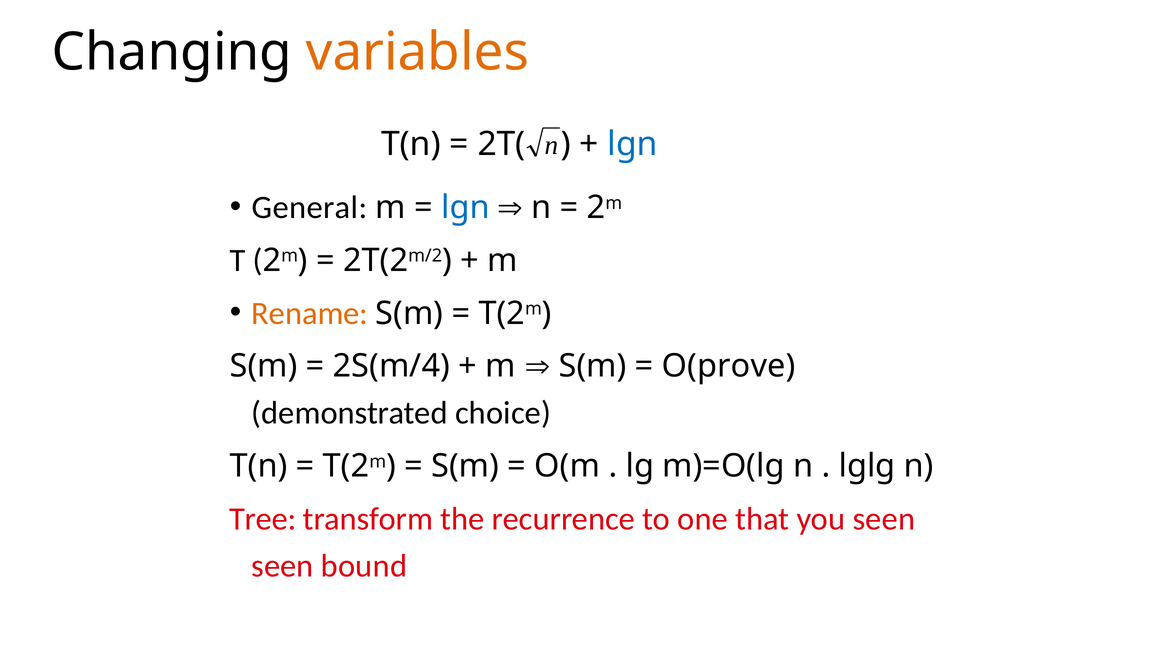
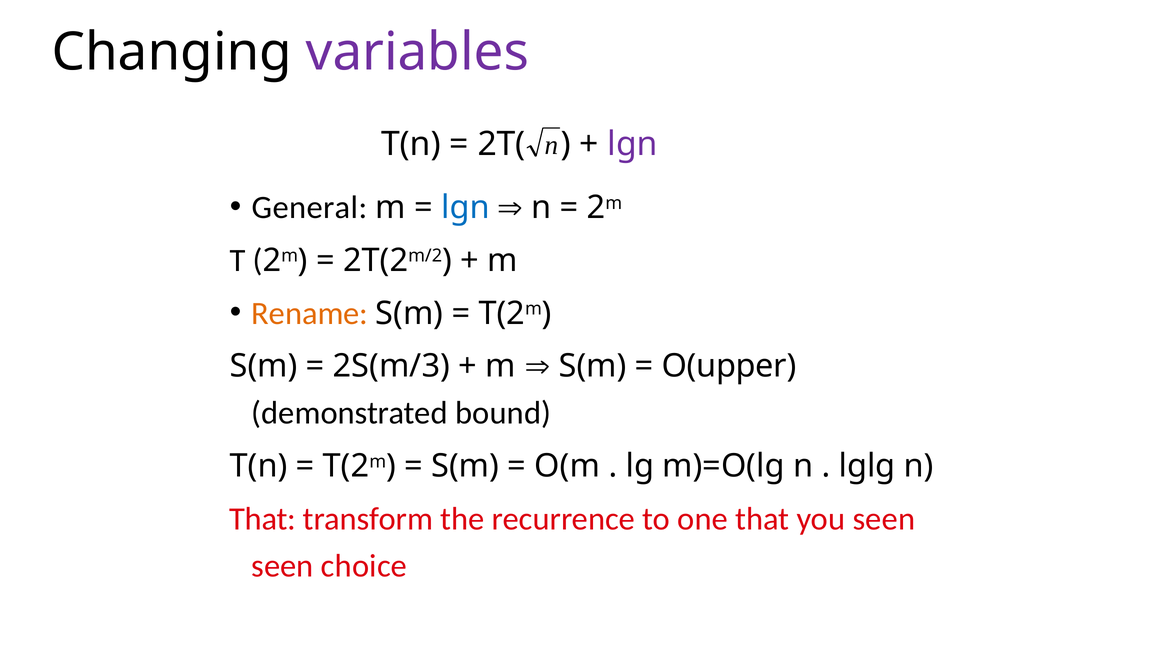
variables colour: orange -> purple (417, 52)
lgn colour: blue -> purple (633, 144)
2S(m/4: 2S(m/4 -> 2S(m/3 (391, 366)
O(prove: O(prove -> O(upper (729, 366)
choice: choice -> bound (503, 413)
Tree: Tree -> That (263, 518)
bound: bound -> choice (364, 565)
